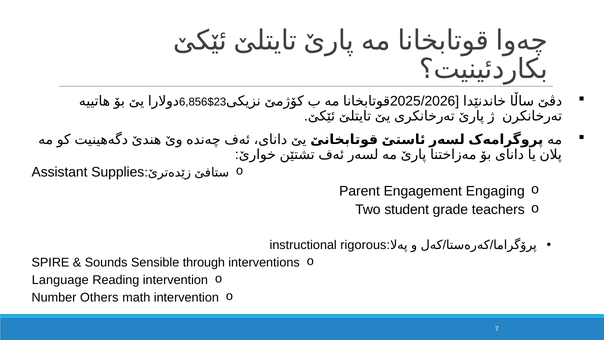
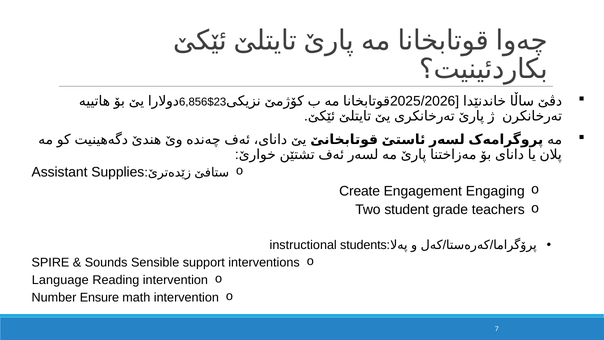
Parent: Parent -> Create (360, 191)
rigorous: rigorous -> students (363, 245)
through: through -> support (204, 262)
Others: Others -> Ensure (99, 297)
